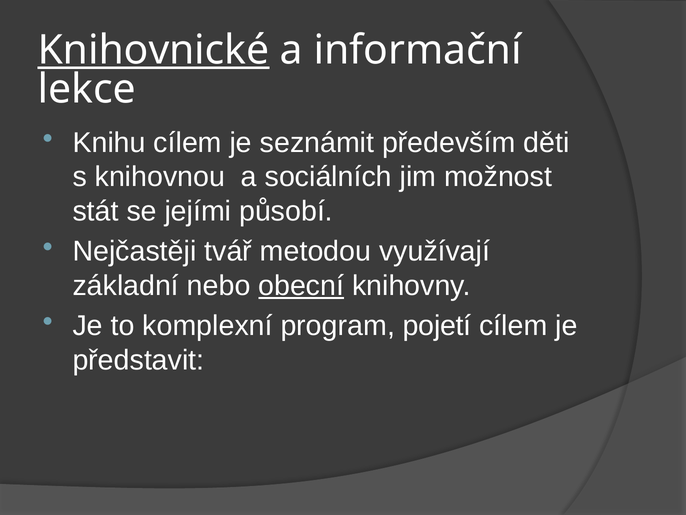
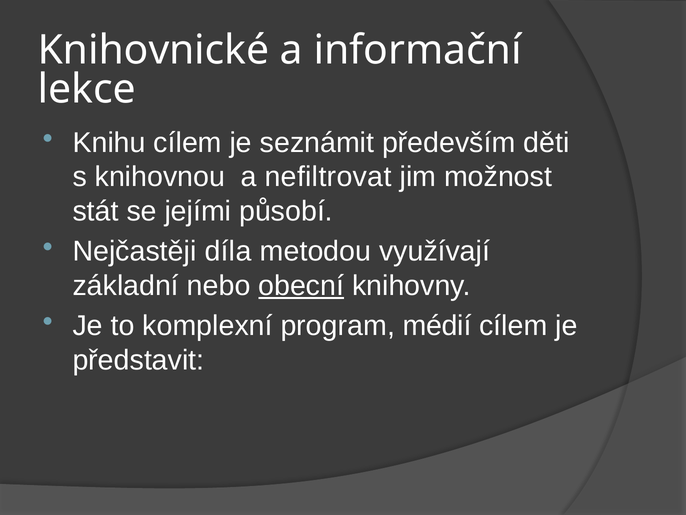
Knihovnické underline: present -> none (154, 50)
sociálních: sociálních -> nefiltrovat (328, 177)
tvář: tvář -> díla (228, 251)
pojetí: pojetí -> médií (437, 326)
